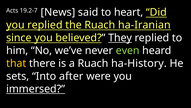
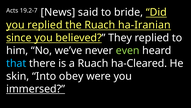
heart: heart -> bride (129, 12)
They underline: present -> none (120, 38)
that colour: yellow -> light blue (16, 63)
ha-History: ha-History -> ha-Cleared (139, 63)
sets: sets -> skin (18, 76)
after: after -> obey (71, 76)
